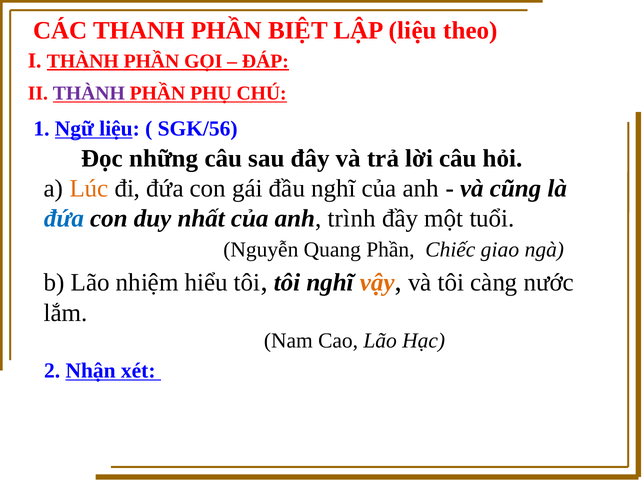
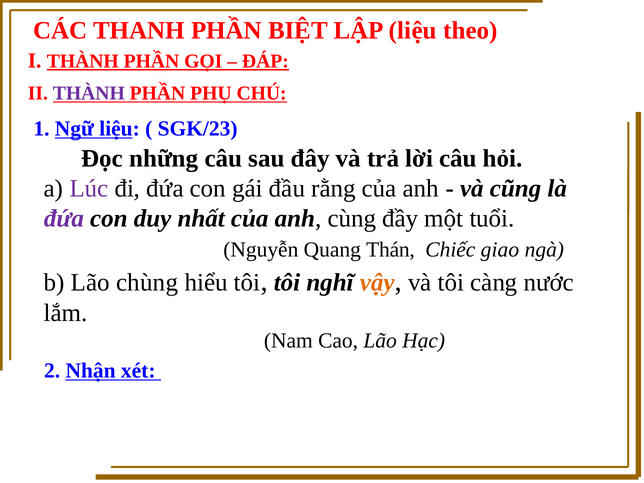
SGK/56: SGK/56 -> SGK/23 (198, 128)
Lúc colour: orange -> purple (89, 188)
đầu nghĩ: nghĩ -> rằng (333, 188)
đứa colour: blue -> purple (64, 219)
trình: trình -> cùng (352, 219)
Quang Phần: Phần -> Thán (391, 250)
nhiệm: nhiệm -> chùng (147, 282)
